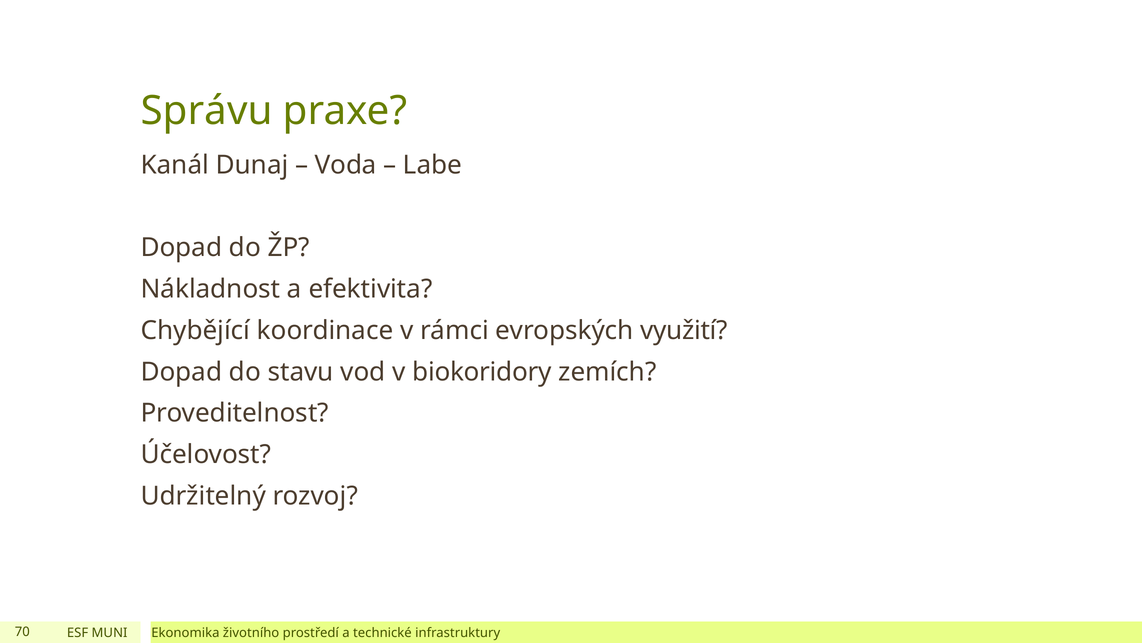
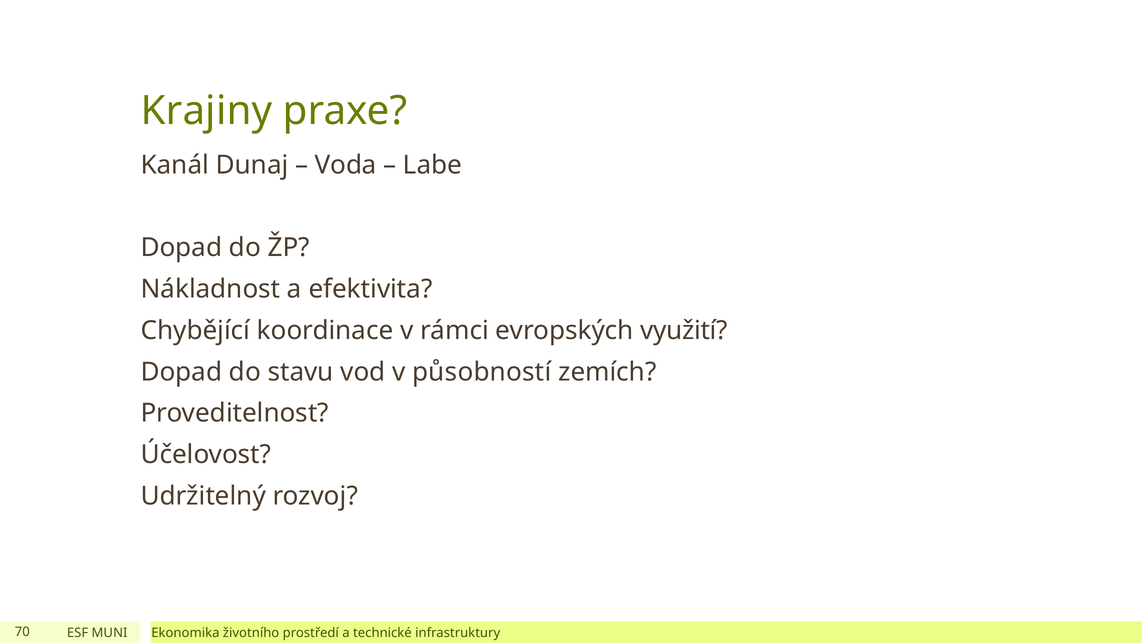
Správu: Správu -> Krajiny (206, 111)
biokoridory: biokoridory -> působností (482, 372)
